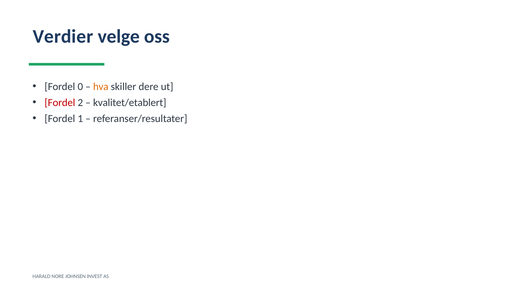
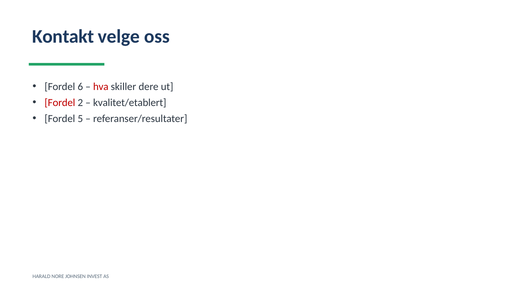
Verdier: Verdier -> Kontakt (63, 37)
0: 0 -> 6 (80, 87)
hva colour: orange -> red (101, 87)
1: 1 -> 5 (80, 119)
